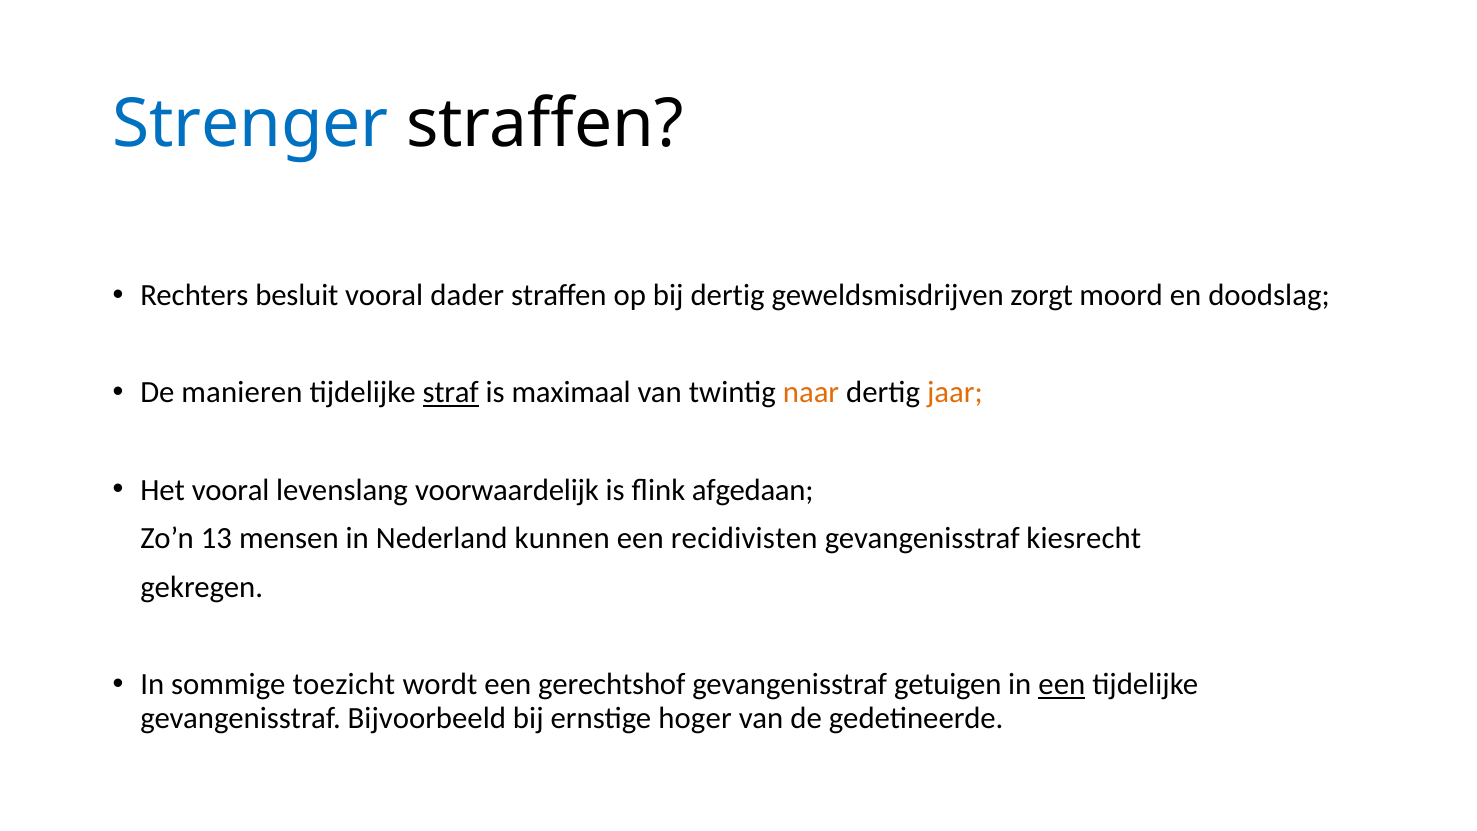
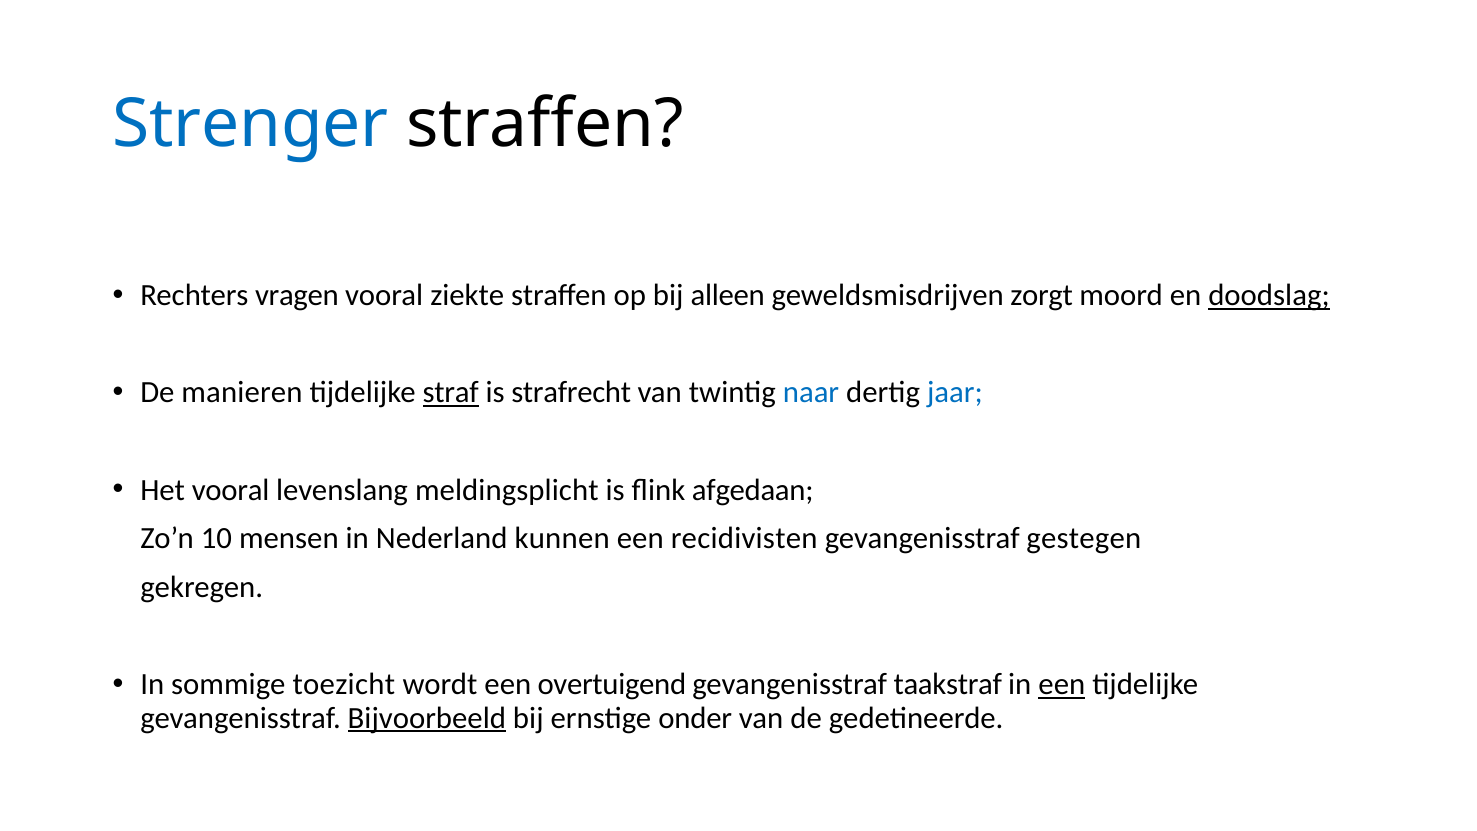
besluit: besluit -> vragen (297, 295)
dader: dader -> ziekte (467, 295)
bij dertig: dertig -> alleen (728, 295)
doodslag underline: none -> present (1269, 295)
maximaal: maximaal -> strafrecht (571, 393)
naar colour: orange -> blue (811, 393)
jaar colour: orange -> blue (955, 393)
voorwaardelijk: voorwaardelijk -> meldingsplicht (507, 490)
13: 13 -> 10 (216, 539)
kiesrecht: kiesrecht -> gestegen (1084, 539)
gerechtshof: gerechtshof -> overtuigend (612, 684)
getuigen: getuigen -> taakstraf (948, 684)
Bijvoorbeeld underline: none -> present (427, 718)
hoger: hoger -> onder (695, 718)
